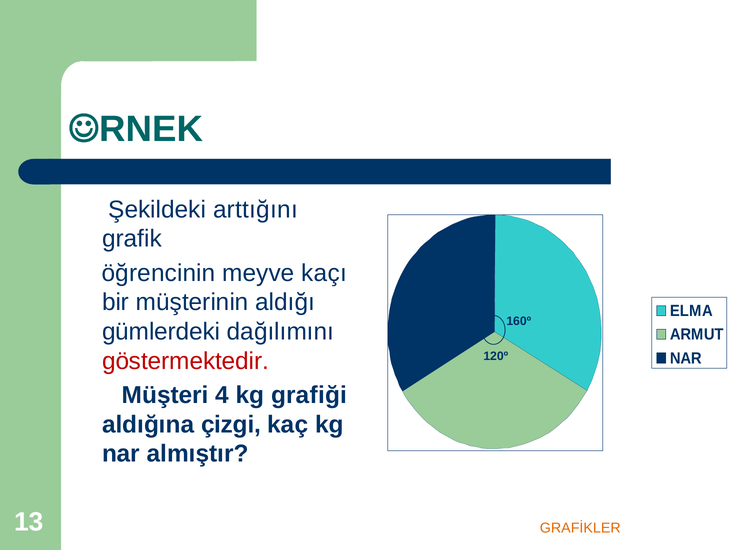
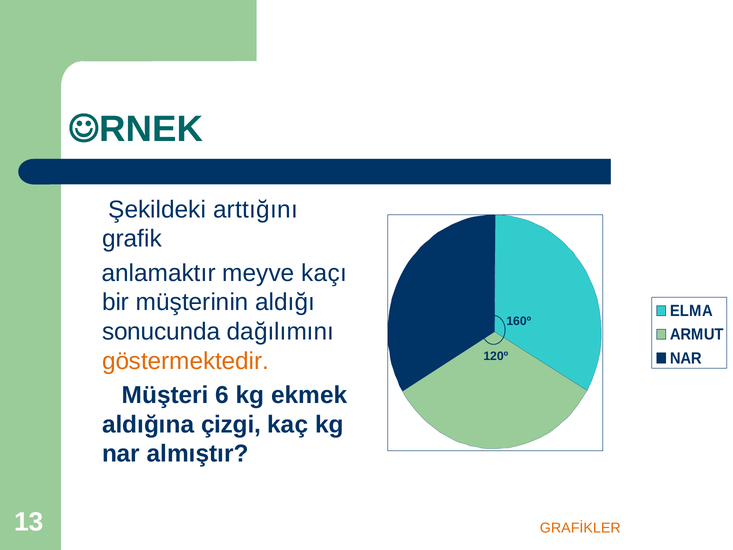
öğrencinin: öğrencinin -> anlamaktır (159, 273)
gümlerdeki: gümlerdeki -> sonucunda (161, 332)
göstermektedir colour: red -> orange (185, 361)
4: 4 -> 6 (222, 395)
grafiği: grafiği -> ekmek (309, 395)
